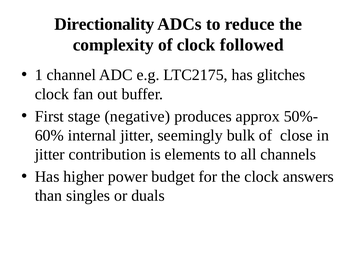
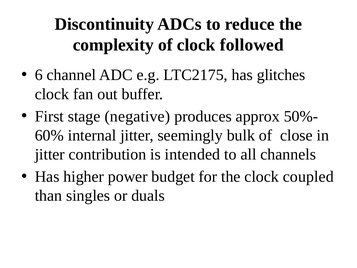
Directionality: Directionality -> Discontinuity (104, 24)
1: 1 -> 6 (39, 75)
elements: elements -> intended (192, 154)
answers: answers -> coupled (308, 176)
